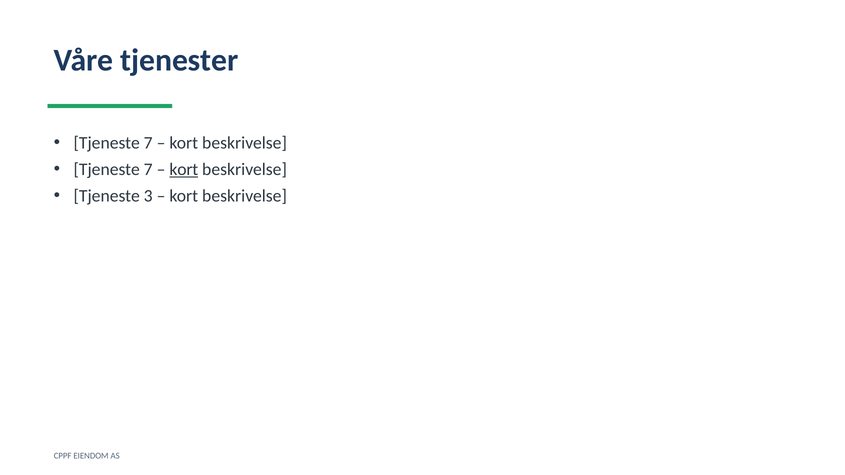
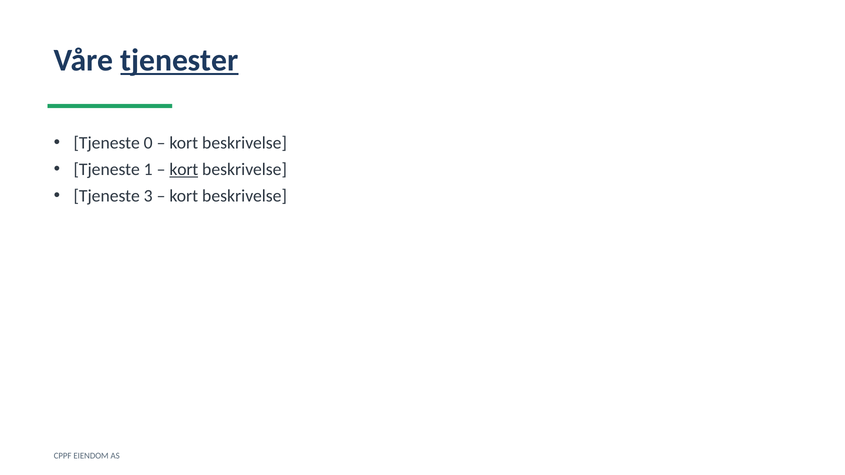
tjenester underline: none -> present (179, 60)
7: 7 -> 0 (148, 143)
7: 7 -> 1 (148, 170)
